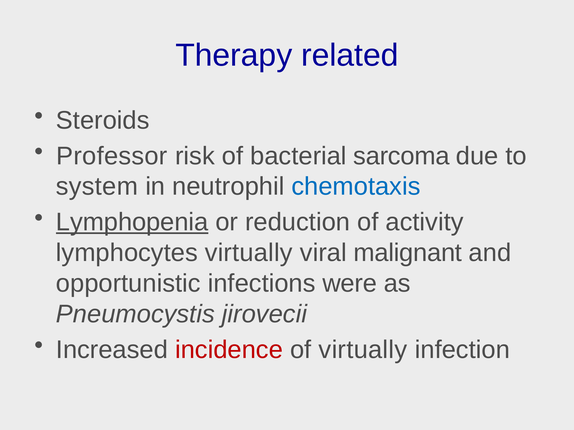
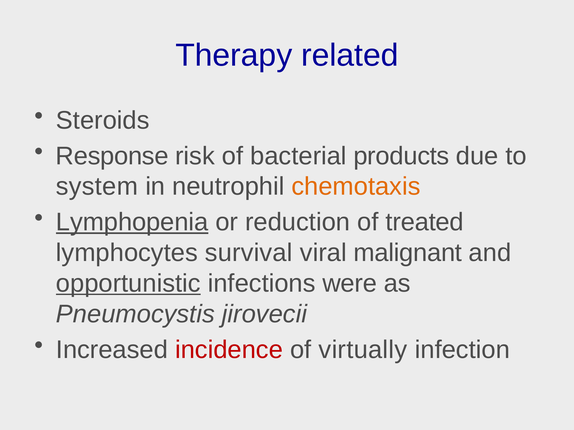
Professor: Professor -> Response (112, 156)
sarcoma: sarcoma -> products (401, 156)
chemotaxis colour: blue -> orange (356, 187)
activity: activity -> treated (425, 222)
lymphocytes virtually: virtually -> survival (249, 253)
opportunistic underline: none -> present (128, 284)
